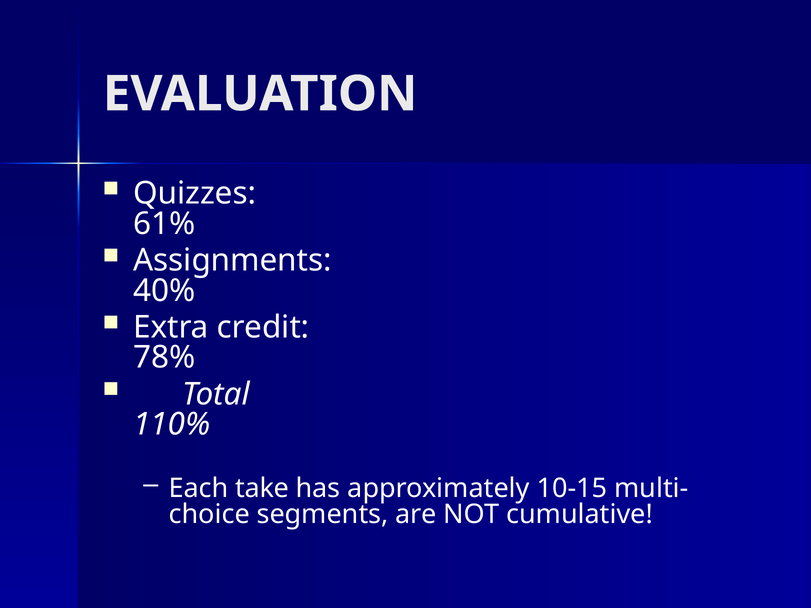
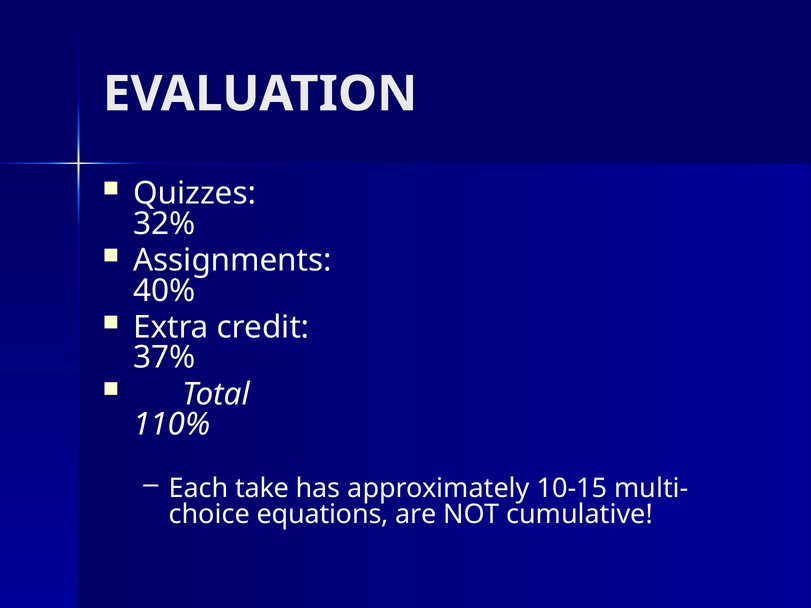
61%: 61% -> 32% (164, 224)
78%: 78% -> 37% (164, 358)
segments: segments -> equations (323, 515)
